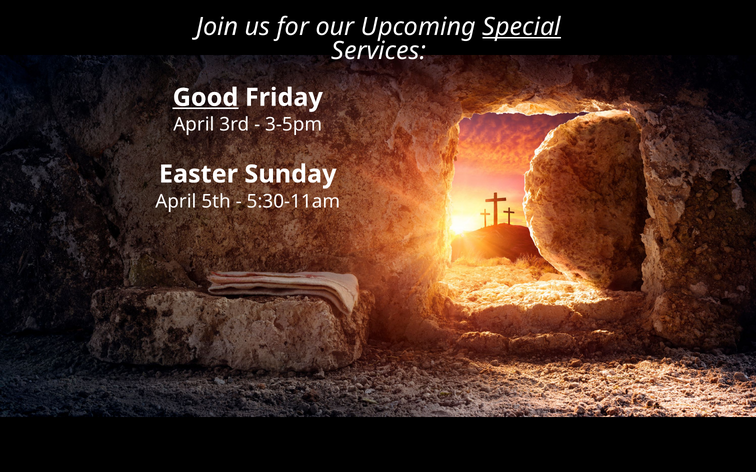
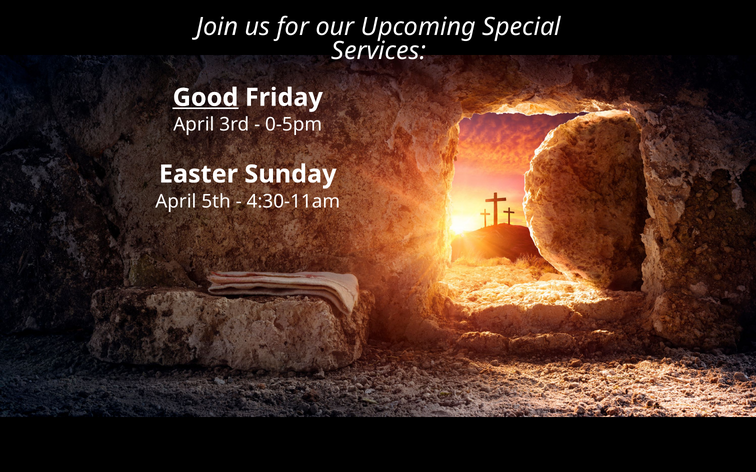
Special underline: present -> none (522, 27)
3-5pm: 3-5pm -> 0-5pm (294, 125)
5:30-11am: 5:30-11am -> 4:30-11am (293, 202)
